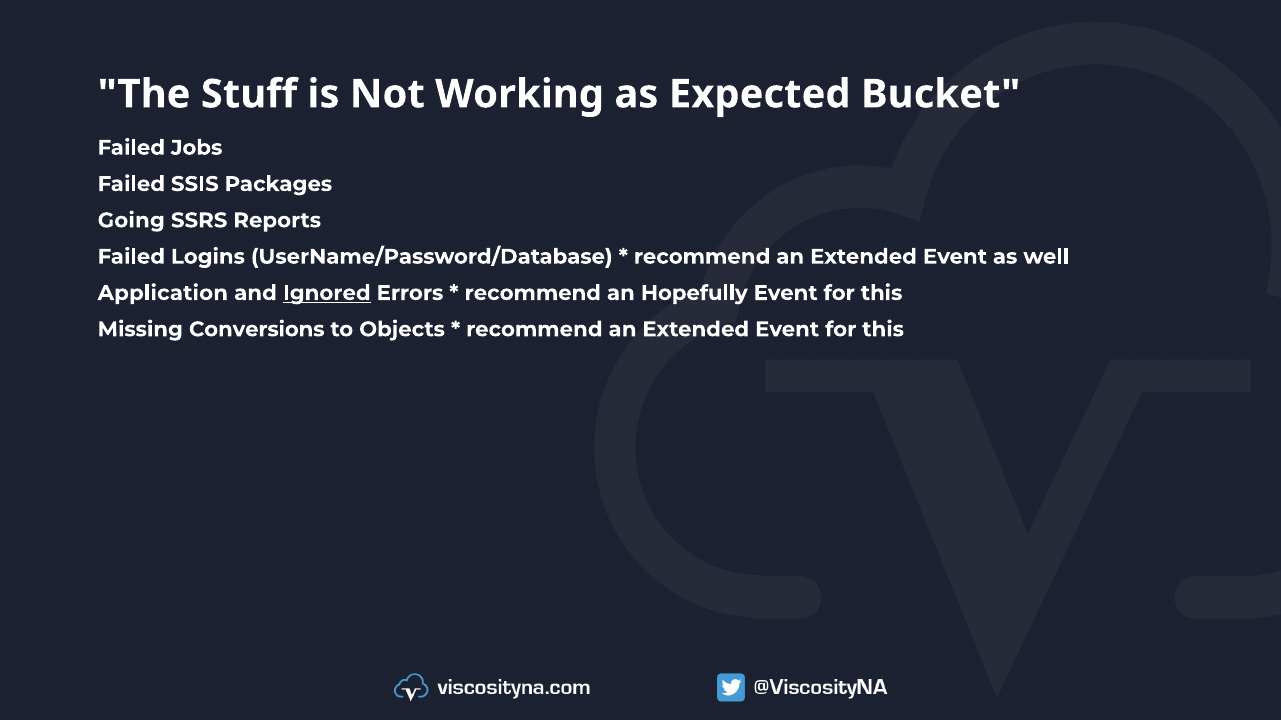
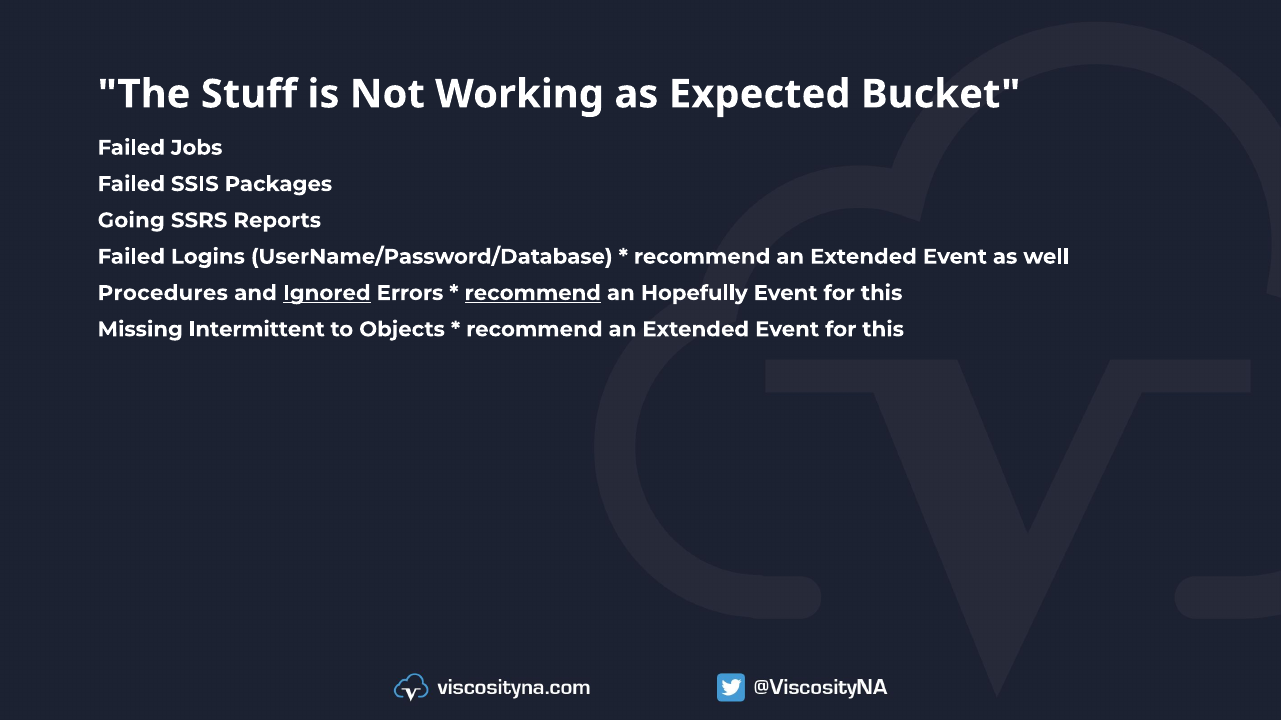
Application: Application -> Procedures (163, 293)
recommend underline: none -> present (533, 293)
Conversions: Conversions -> Intermittent (257, 330)
